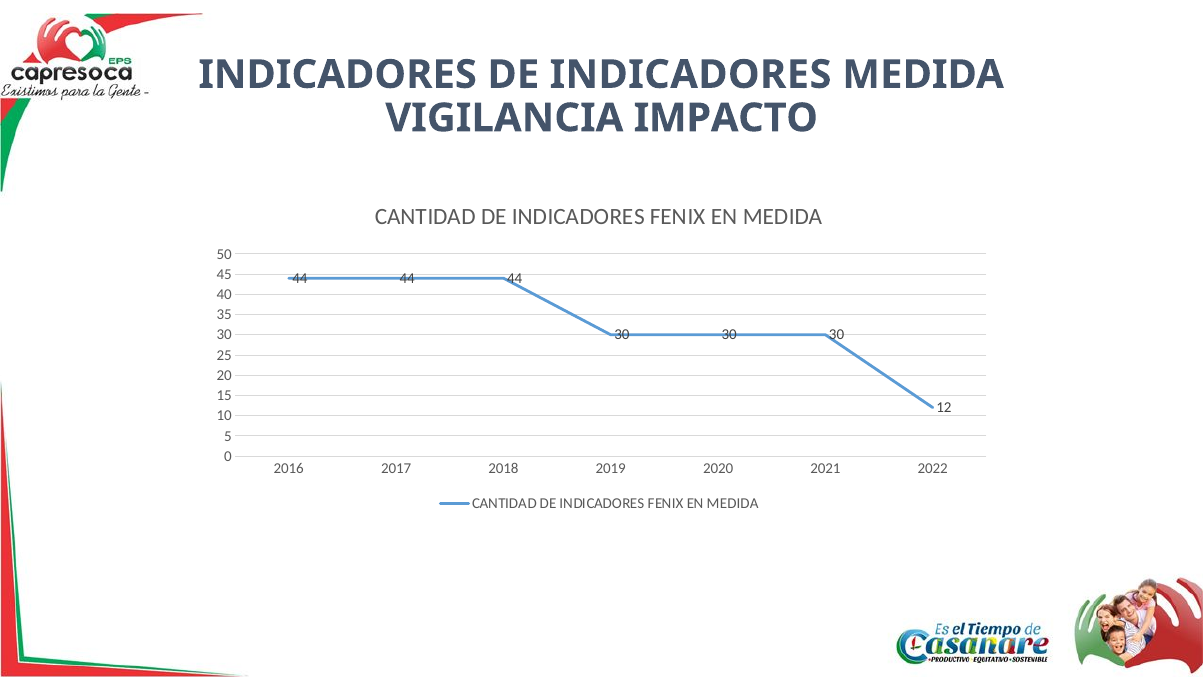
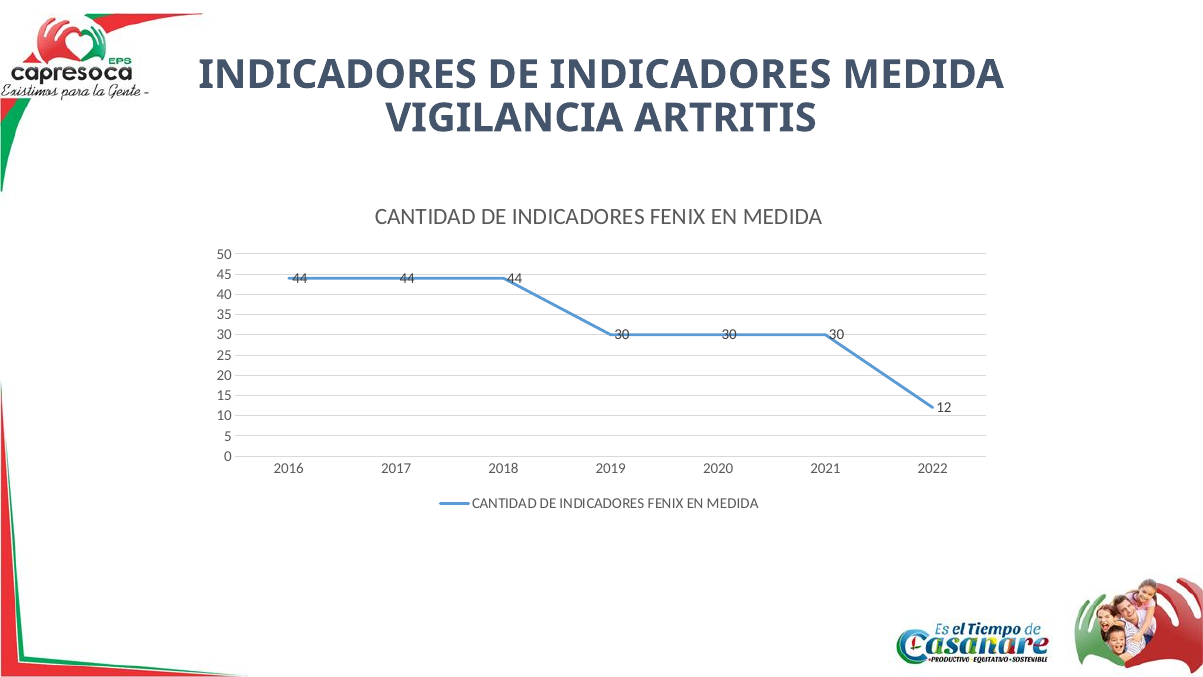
IMPACTO: IMPACTO -> ARTRITIS (725, 118)
